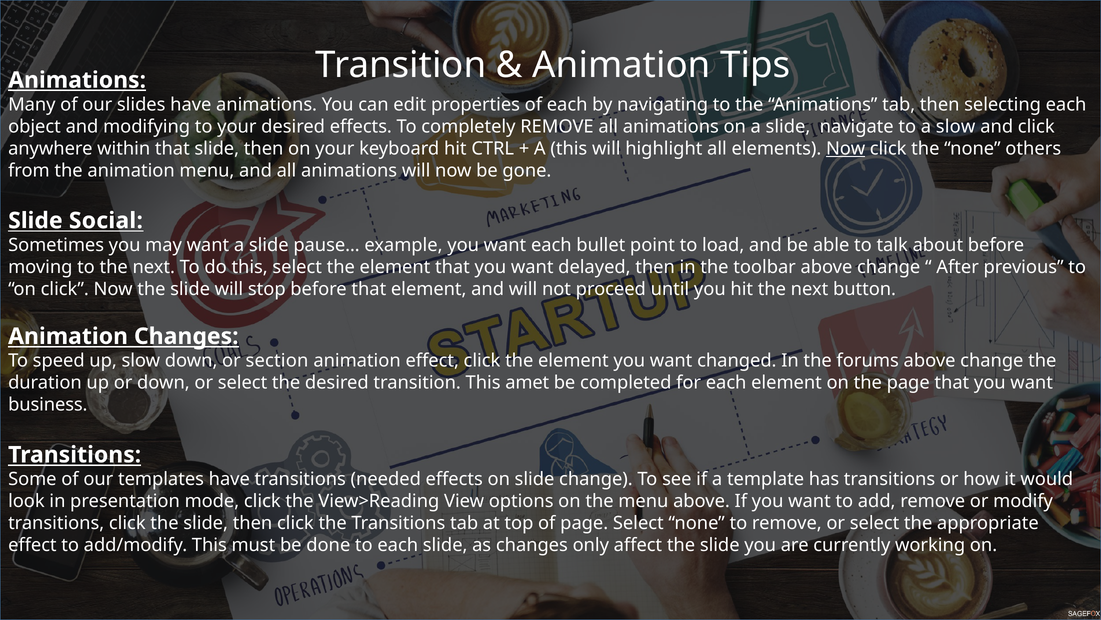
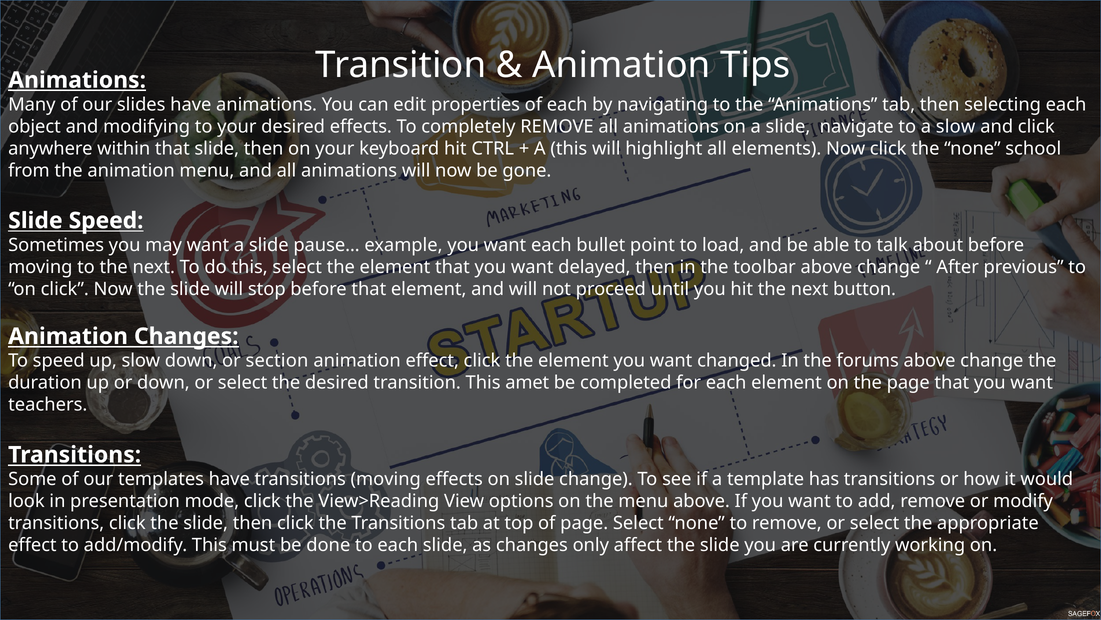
Now underline: present -> none (846, 149)
others: others -> school (1033, 149)
Slide Social: Social -> Speed (106, 220)
business: business -> teachers (48, 404)
transitions needed: needed -> moving (386, 479)
